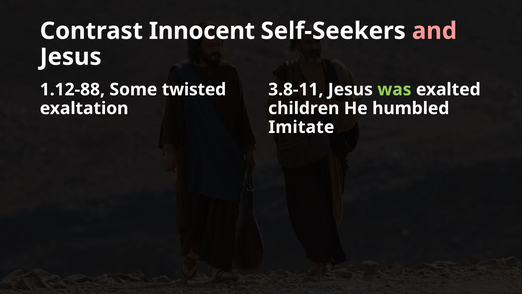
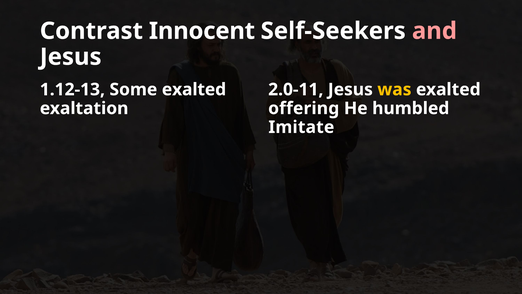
1.12-88: 1.12-88 -> 1.12-13 (72, 89)
Some twisted: twisted -> exalted (194, 89)
3.8-11: 3.8-11 -> 2.0-11 (296, 89)
was colour: light green -> yellow (394, 89)
children: children -> offering (304, 108)
